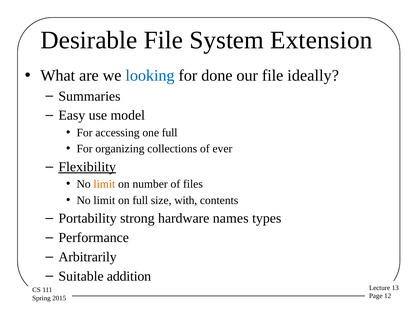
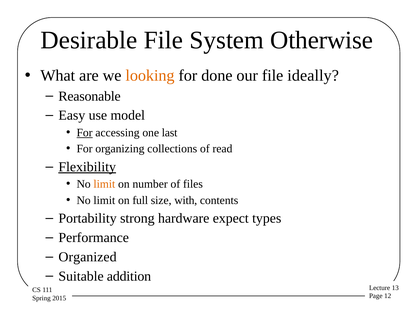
Extension: Extension -> Otherwise (322, 40)
looking colour: blue -> orange (150, 76)
Summaries: Summaries -> Reasonable (90, 96)
For underline: none -> present (85, 133)
one full: full -> last (170, 133)
ever: ever -> read (222, 149)
names: names -> expect (231, 219)
Arbitrarily: Arbitrarily -> Organized (88, 257)
